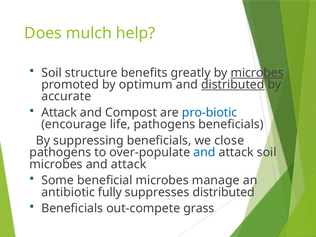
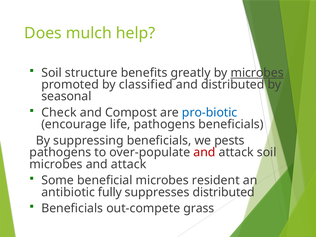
optimum: optimum -> classified (146, 85)
distributed underline: present -> none (233, 85)
accurate: accurate -> seasonal (66, 96)
Attack: Attack -> Check (59, 113)
close: close -> pests (229, 141)
and colour: blue -> red (205, 152)
manage: manage -> resident (216, 180)
